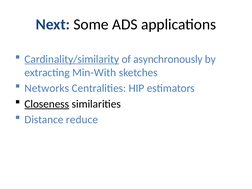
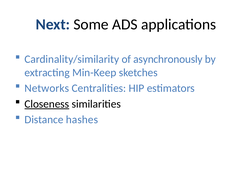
Cardinality/similarity underline: present -> none (72, 59)
Min-With: Min-With -> Min-Keep (94, 73)
reduce: reduce -> hashes (82, 120)
